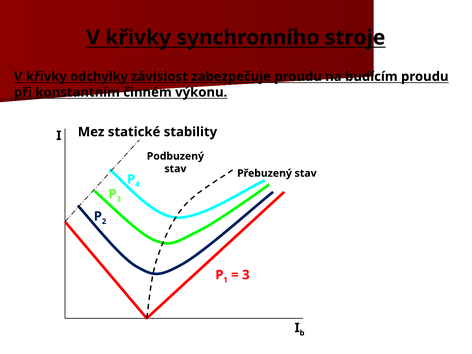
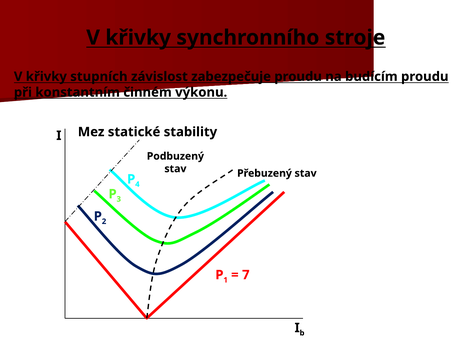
odchylky: odchylky -> stupních (99, 77)
3: 3 -> 7 (246, 275)
